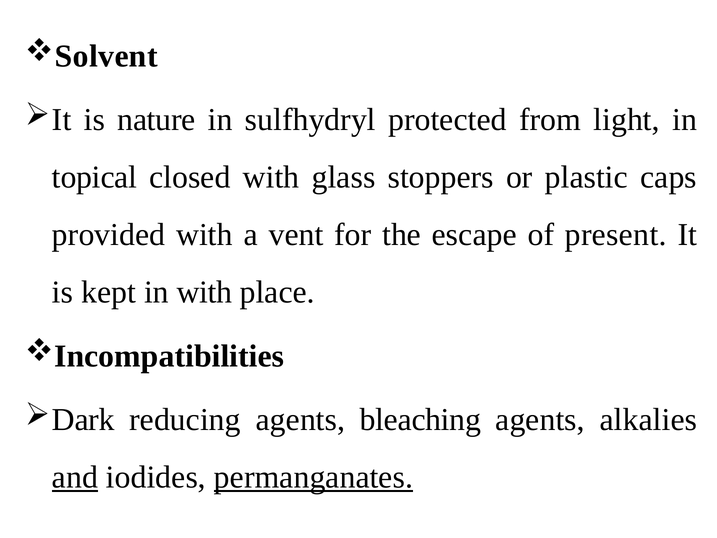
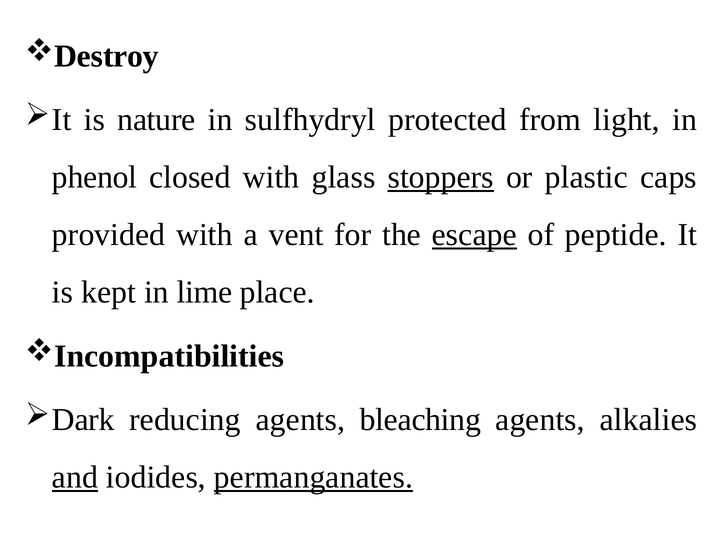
Solvent: Solvent -> Destroy (107, 56)
topical: topical -> phenol (95, 177)
stoppers underline: none -> present (441, 177)
escape underline: none -> present (474, 235)
present: present -> peptide (616, 235)
in with: with -> lime (204, 292)
